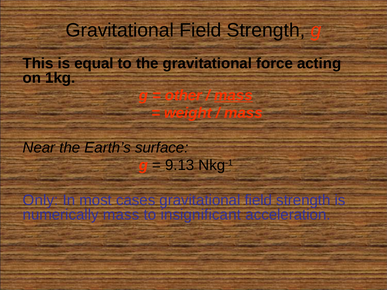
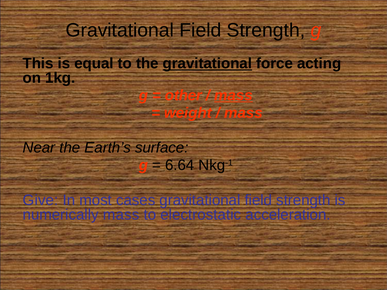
gravitational underline: none -> present (207, 64)
9.13: 9.13 -> 6.64 (180, 165)
Only: Only -> Give (41, 200)
insignificant: insignificant -> electrostatic (201, 215)
